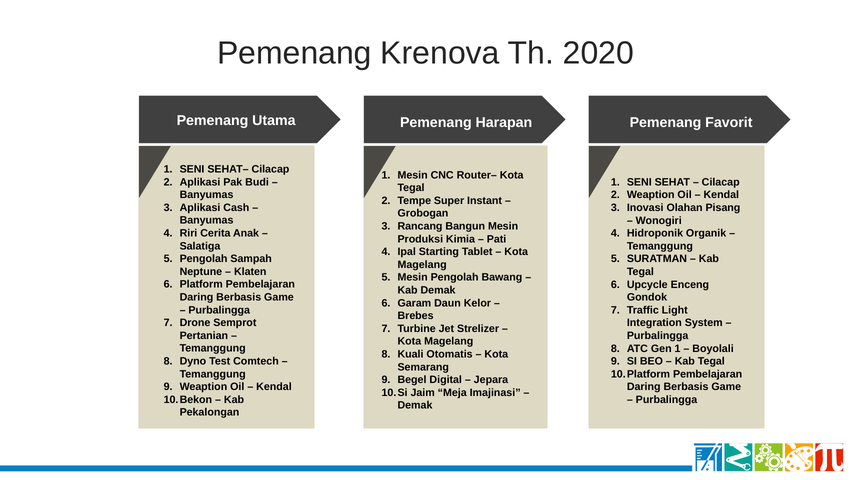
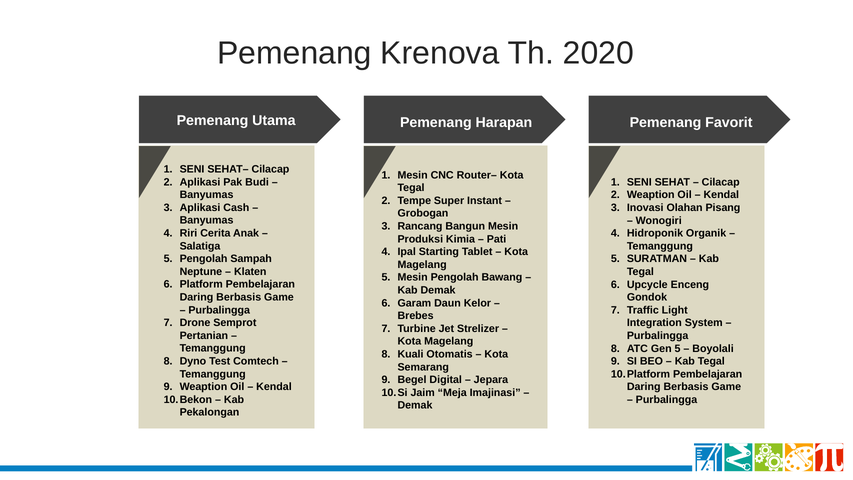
Gen 1: 1 -> 5 (678, 348)
